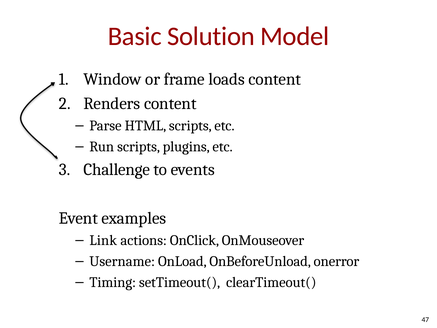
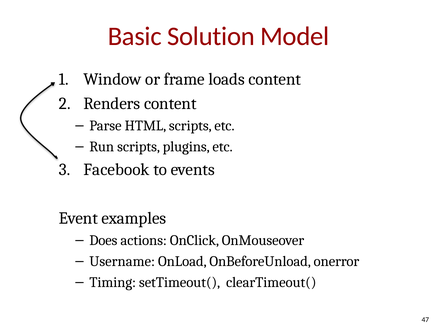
Challenge: Challenge -> Facebook (117, 169)
Link: Link -> Does (103, 240)
